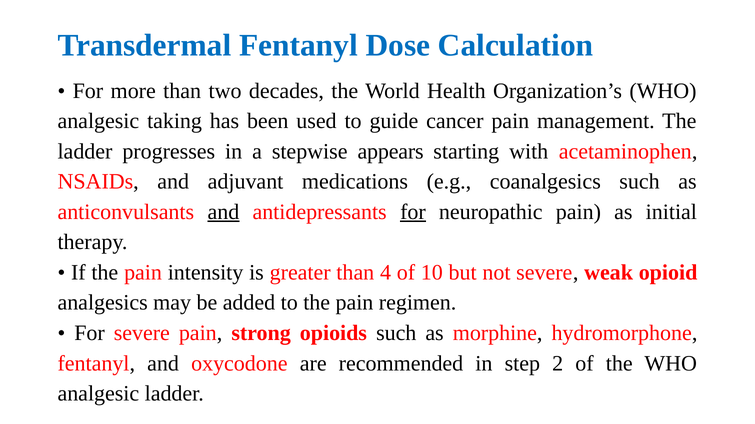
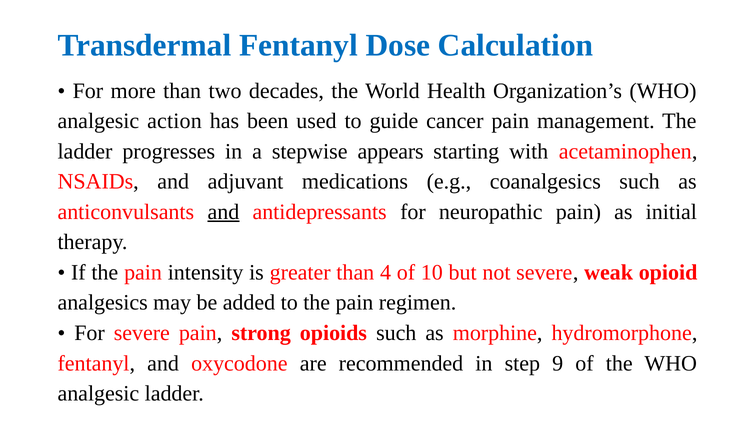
taking: taking -> action (174, 121)
for underline: present -> none (413, 212)
2: 2 -> 9 (558, 364)
